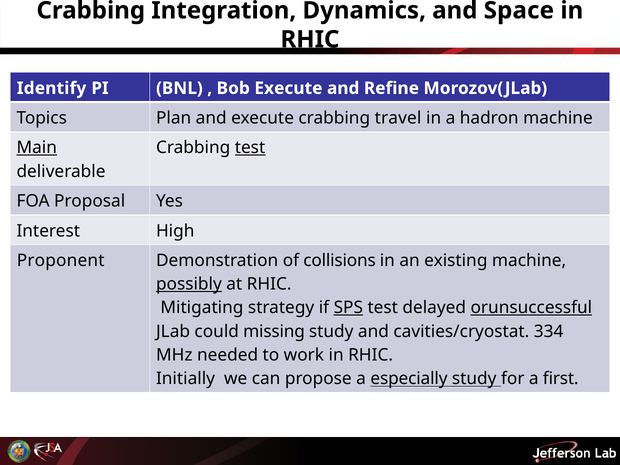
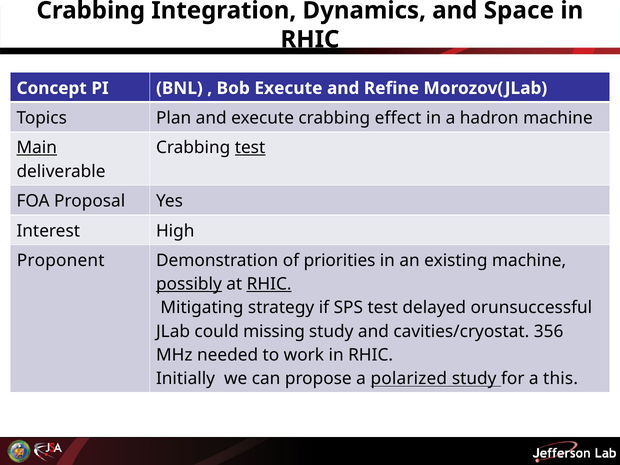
Identify: Identify -> Concept (52, 88)
travel: travel -> effect (398, 118)
collisions: collisions -> priorities (340, 261)
RHIC underline: none -> present (269, 284)
SPS underline: present -> none (348, 308)
orunsuccessful underline: present -> none (531, 308)
334: 334 -> 356 (549, 331)
especially: especially -> polarized (409, 378)
first: first -> this (561, 378)
